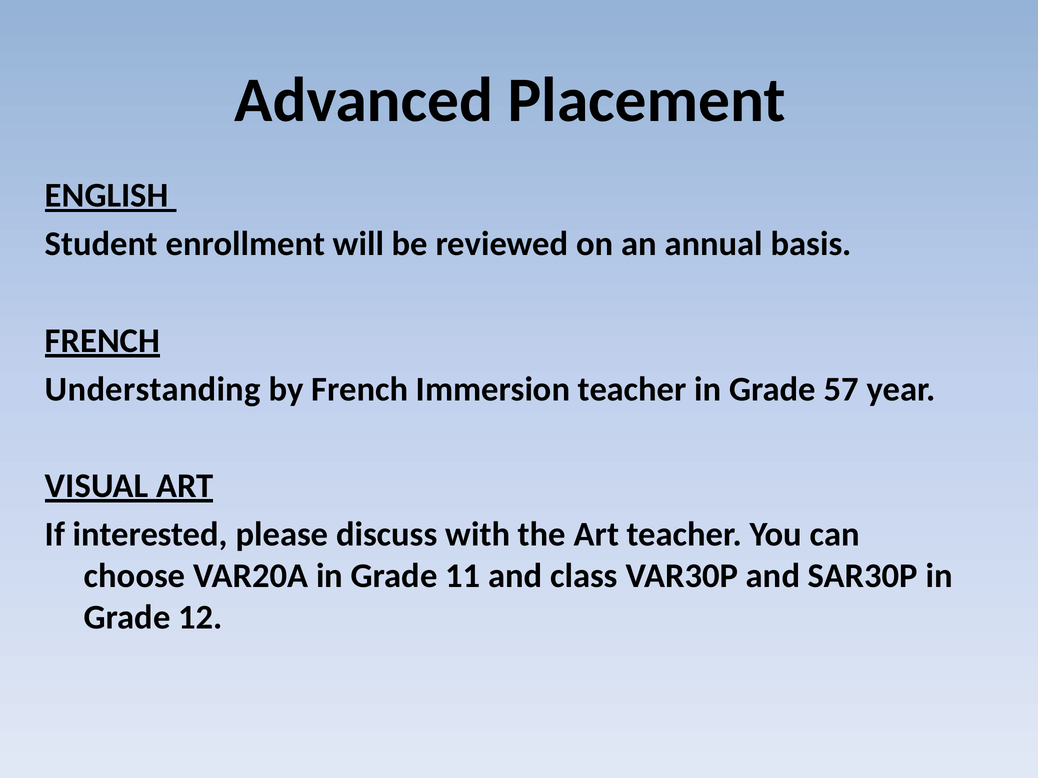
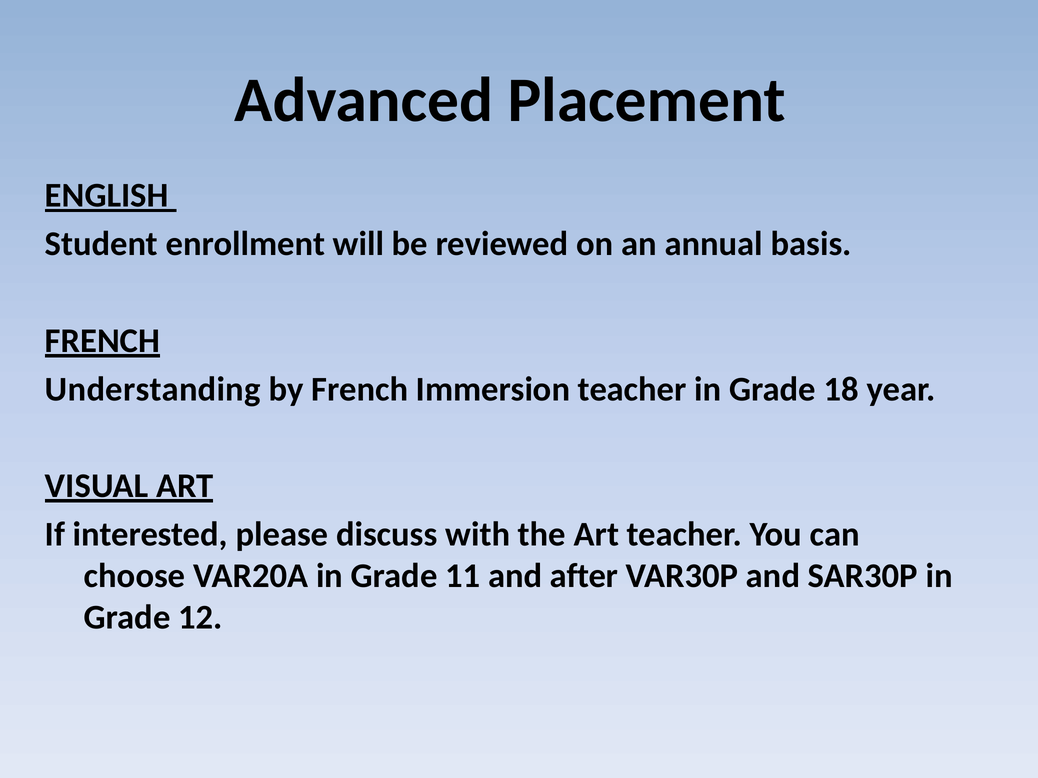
57: 57 -> 18 (841, 389)
class: class -> after (584, 576)
